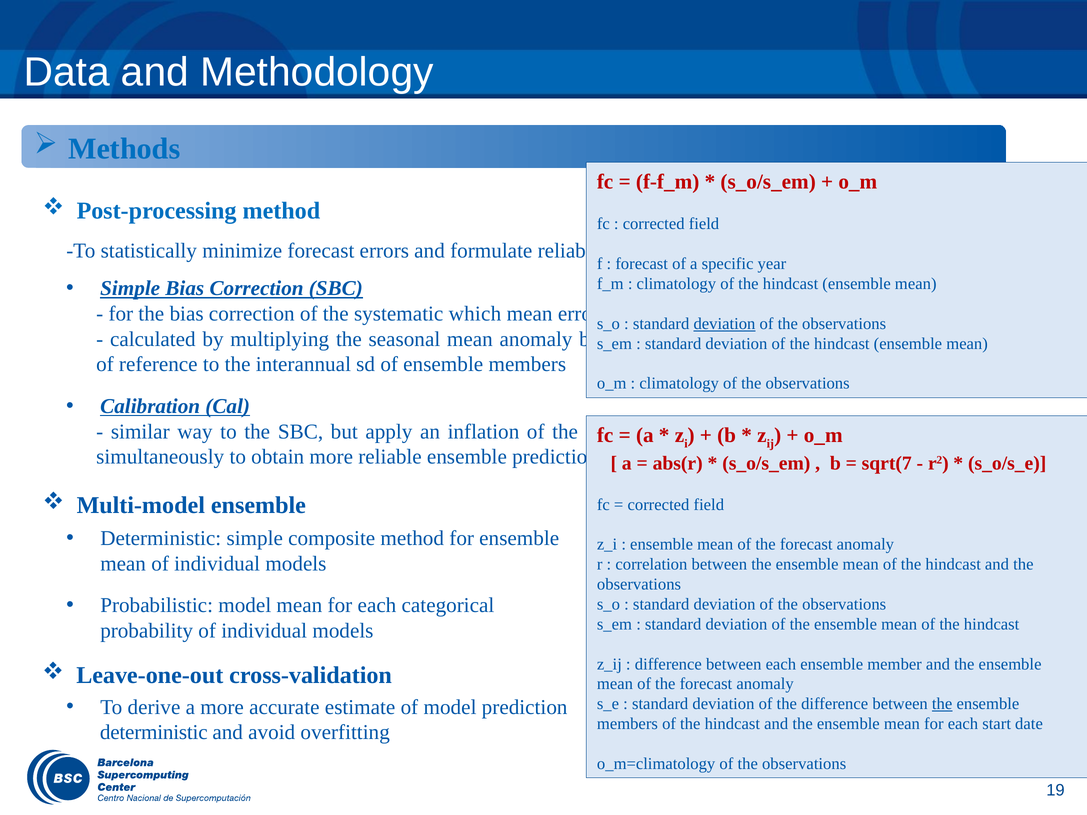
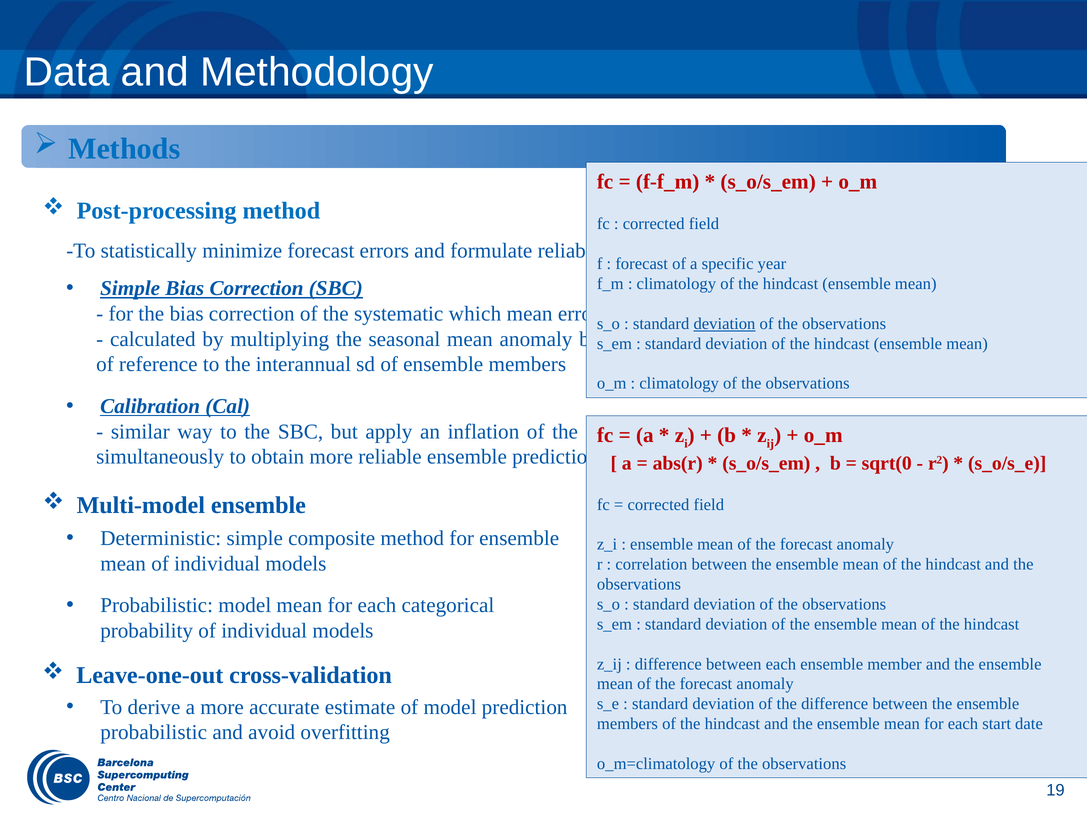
sqrt(7: sqrt(7 -> sqrt(0 (887, 463)
the underline: present -> none (942, 704)
deterministic: deterministic -> probabilistic (154, 733)
